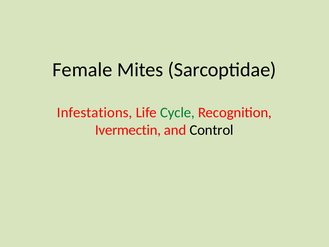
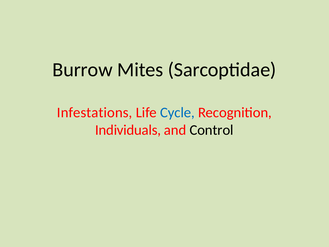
Female: Female -> Burrow (82, 70)
Cycle colour: green -> blue (177, 112)
Ivermectin: Ivermectin -> Individuals (128, 130)
